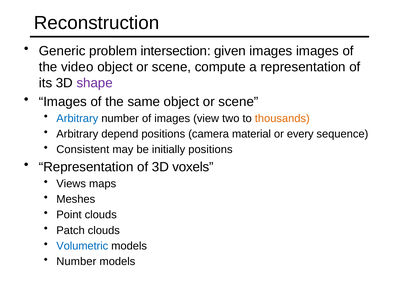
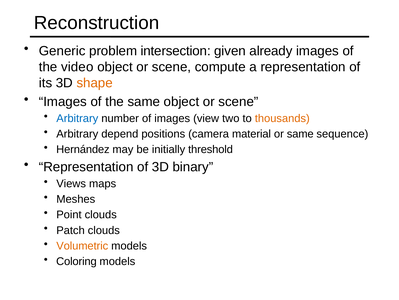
given images: images -> already (271, 51)
shape colour: purple -> orange (95, 83)
or every: every -> same (300, 134)
Consistent: Consistent -> Hernández (83, 149)
initially positions: positions -> threshold (211, 149)
voxels: voxels -> binary (193, 167)
Volumetric colour: blue -> orange (82, 245)
Number: Number -> Coloring (76, 261)
